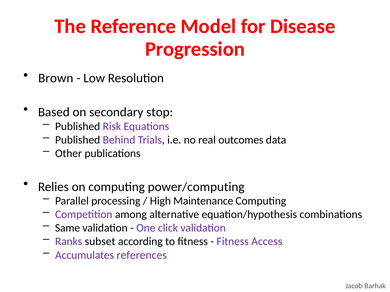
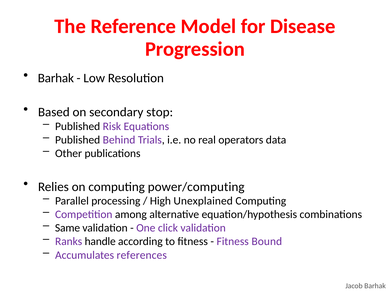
Brown: Brown -> Barhak (56, 78)
outcomes: outcomes -> operators (241, 140)
Maintenance: Maintenance -> Unexplained (203, 201)
subset: subset -> handle (100, 242)
Access: Access -> Bound (267, 242)
